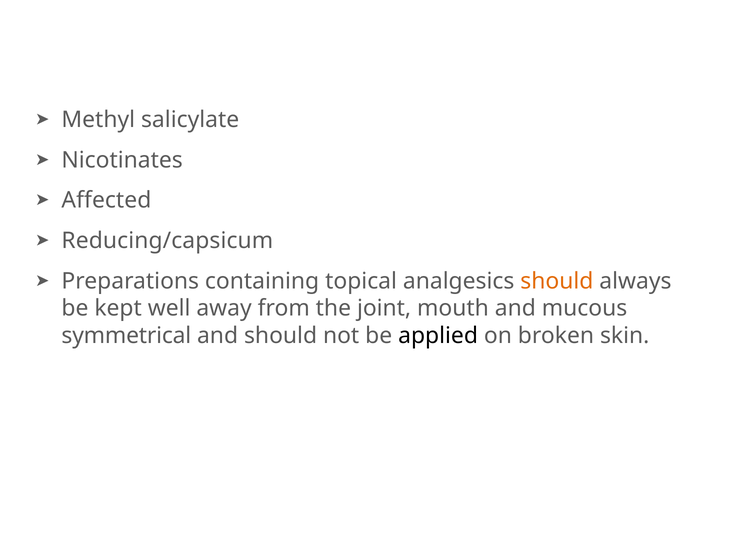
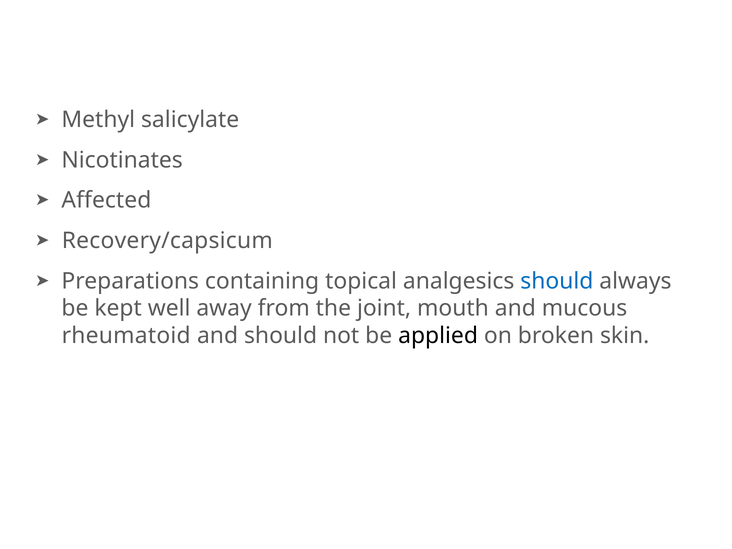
Reducing/capsicum: Reducing/capsicum -> Recovery/capsicum (167, 241)
should colour: orange -> blue (557, 281)
symmetrical: symmetrical -> rheumatoid (126, 336)
